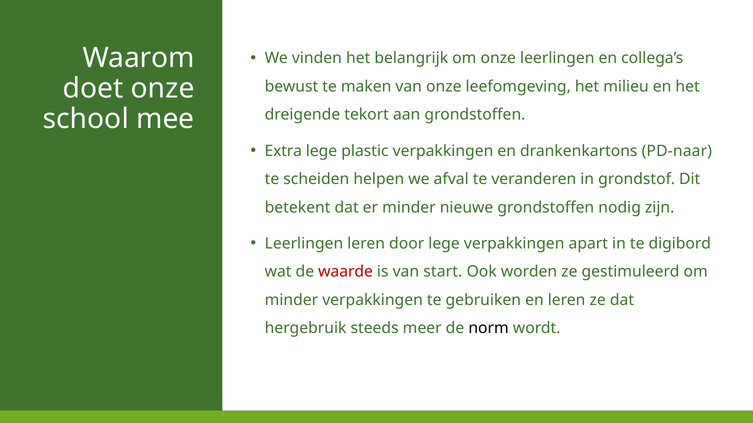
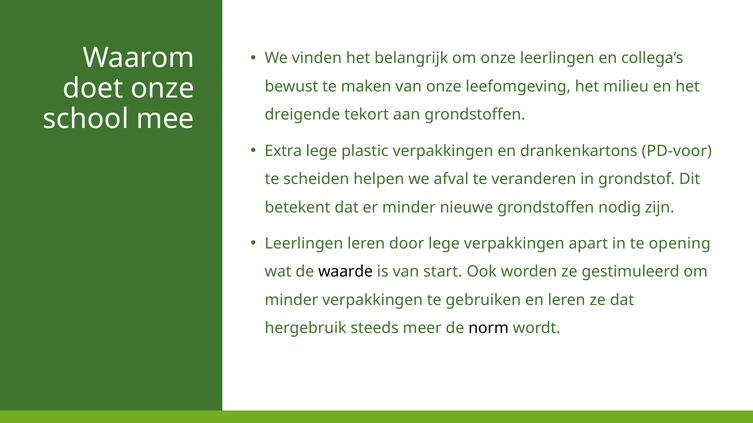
PD-naar: PD-naar -> PD-voor (677, 151)
digibord: digibord -> opening (680, 244)
waarde colour: red -> black (346, 272)
